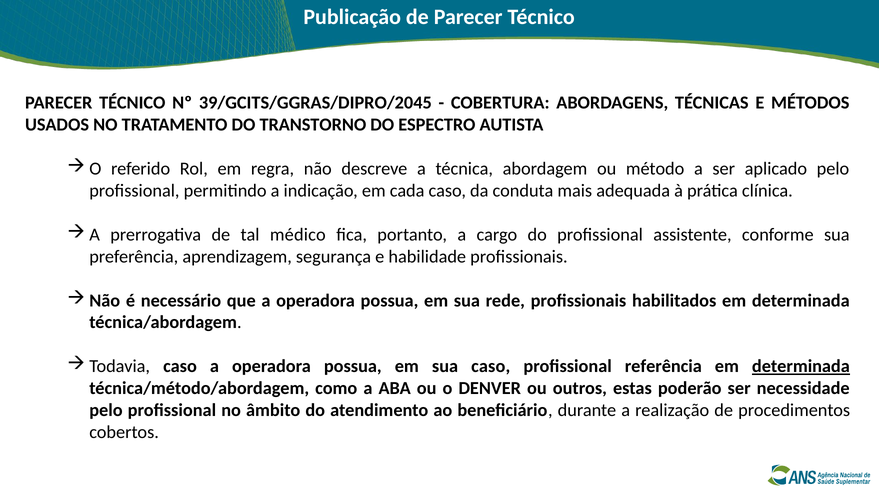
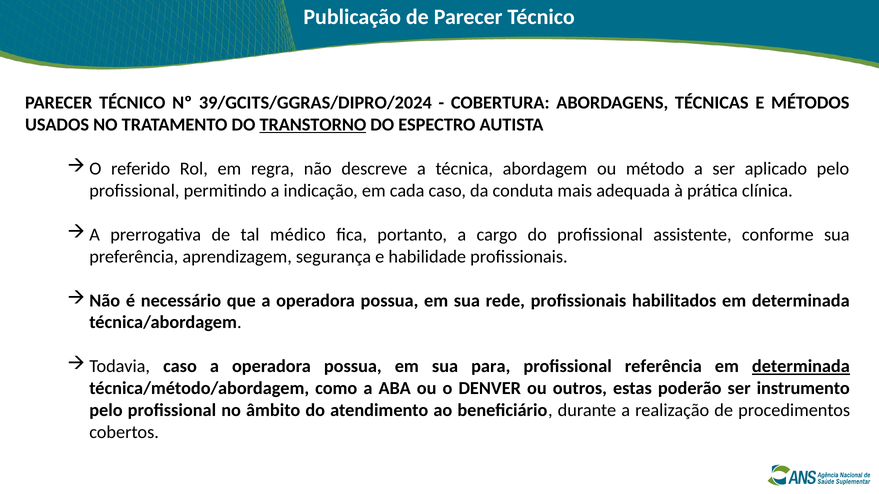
39/GCITS/GGRAS/DIPRO/2045: 39/GCITS/GGRAS/DIPRO/2045 -> 39/GCITS/GGRAS/DIPRO/2024 (315, 103)
TRANSTORNO underline: none -> present (313, 125)
sua caso: caso -> para (491, 367)
necessidade: necessidade -> instrumento (803, 389)
